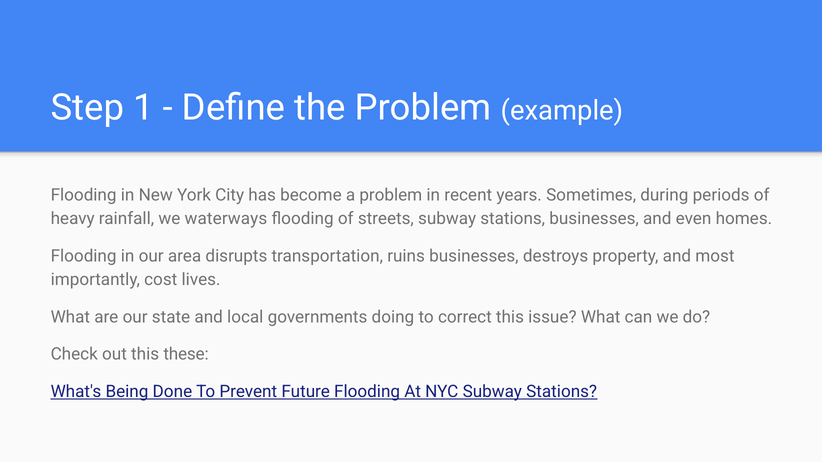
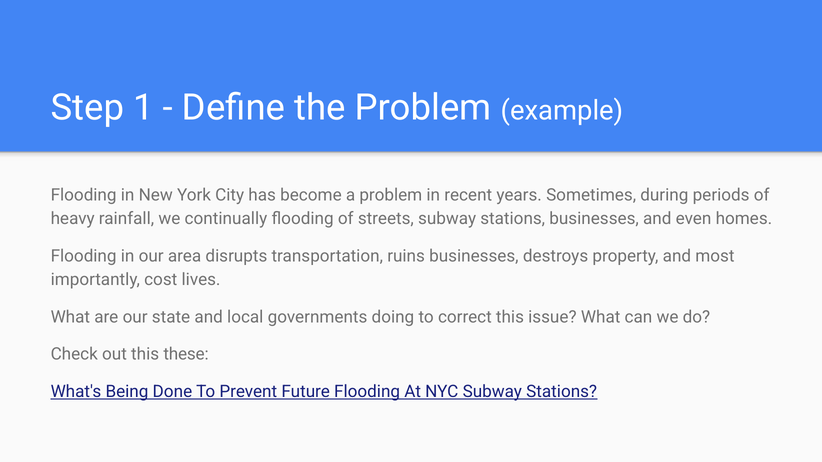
waterways: waterways -> continually (226, 219)
